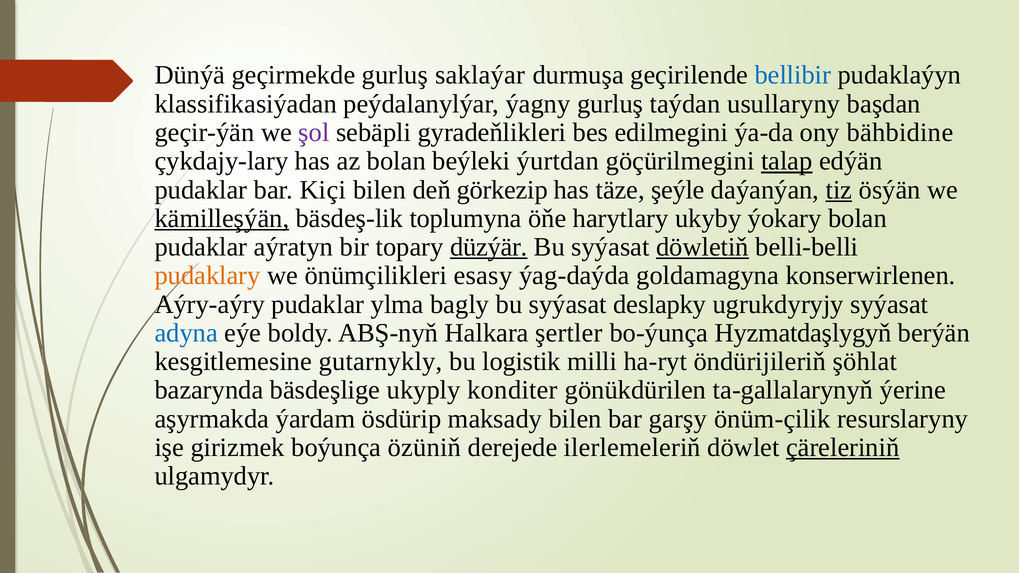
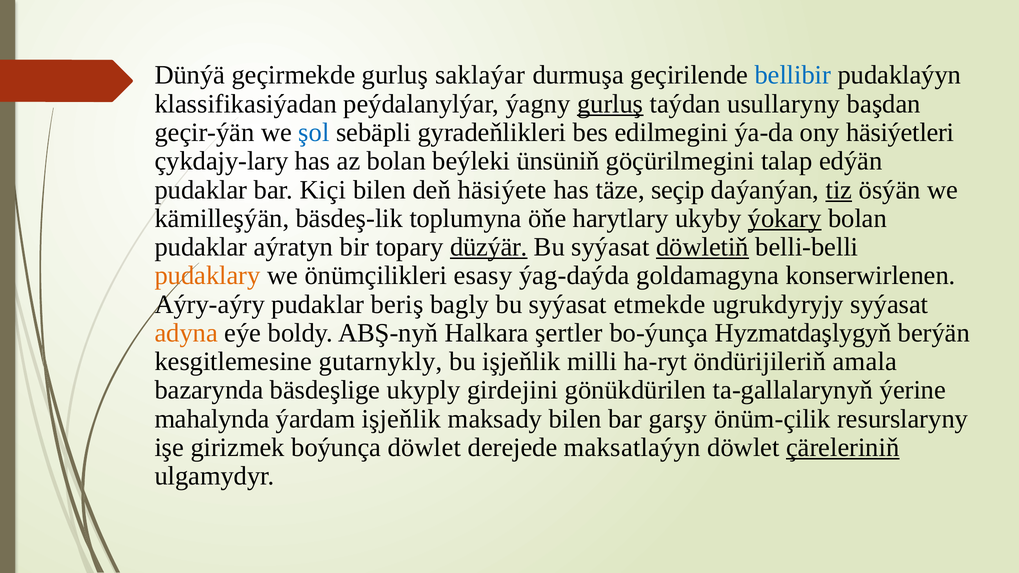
gurluş underline: none -> present (610, 104)
şol colour: purple -> blue (314, 133)
bähbidine: bähbidine -> häsiýetleri (900, 133)
ýurtdan: ýurtdan -> ünsüniň (558, 161)
talap underline: present -> none (787, 161)
görkezip: görkezip -> häsiýete (502, 190)
şeýle: şeýle -> seçip (678, 190)
kämilleşýän underline: present -> none (222, 218)
ýokary underline: none -> present (785, 218)
ylma: ylma -> beriş (397, 304)
deslapky: deslapky -> etmekde (660, 304)
adyna colour: blue -> orange (186, 333)
bu logistik: logistik -> işjeňlik (521, 362)
şöhlat: şöhlat -> amala (865, 362)
konditer: konditer -> girdejini (513, 390)
aşyrmakda: aşyrmakda -> mahalynda (212, 419)
ýardam ösdürip: ösdürip -> işjeňlik (401, 419)
boýunça özüniň: özüniň -> döwlet (424, 448)
ilerlemeleriň: ilerlemeleriň -> maksatlaýyn (632, 448)
